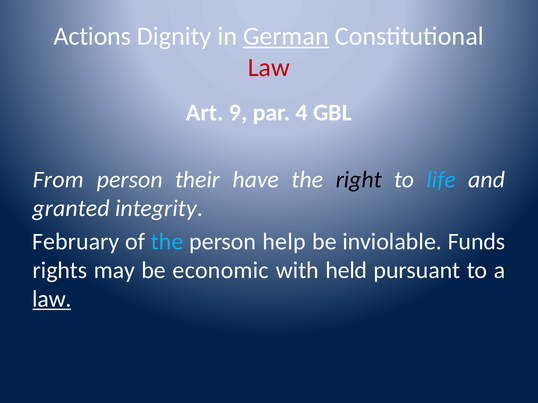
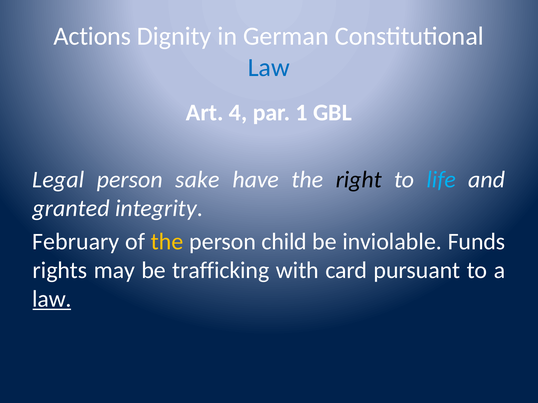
German underline: present -> none (286, 36)
Law colour: red -> blue (269, 68)
9: 9 -> 4 (238, 113)
4: 4 -> 1 (302, 113)
From: From -> Legal (58, 180)
their: their -> sake (197, 180)
the colour: light blue -> yellow (167, 242)
help: help -> child (284, 242)
economic: economic -> trafficking (221, 271)
held: held -> card (346, 271)
